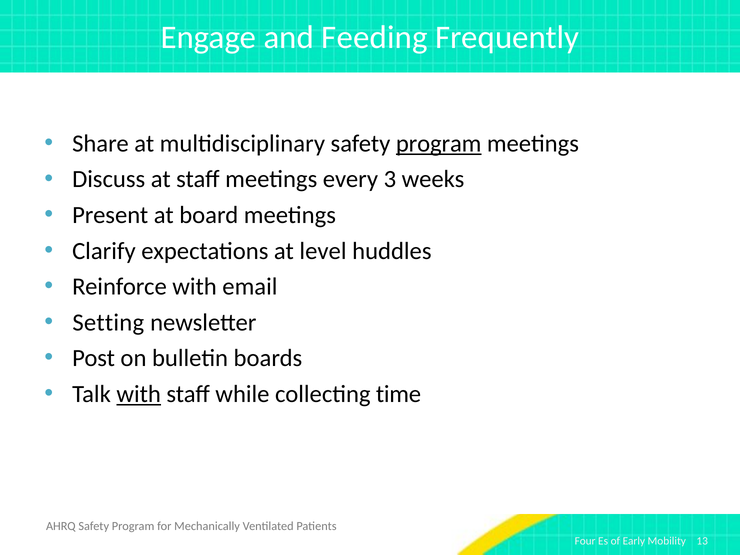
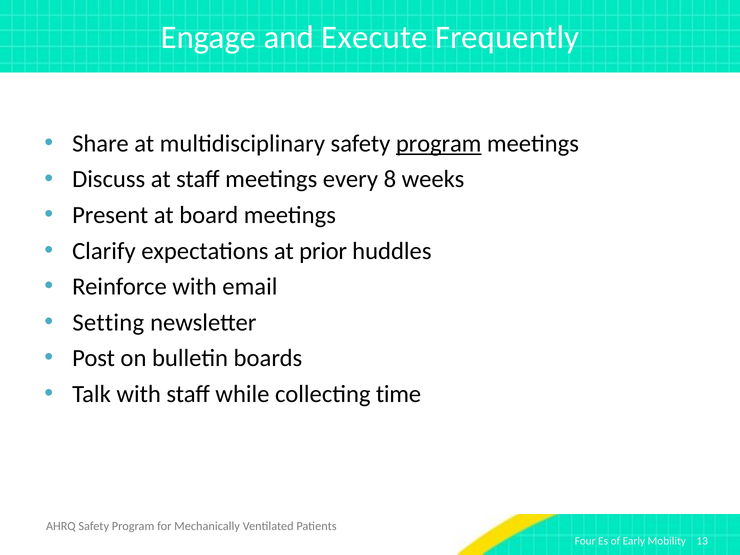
Feeding: Feeding -> Execute (374, 37)
3: 3 -> 8 (390, 179)
level: level -> prior (323, 251)
with underline: present -> none (139, 394)
